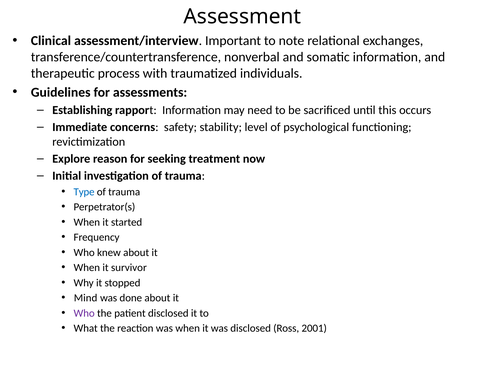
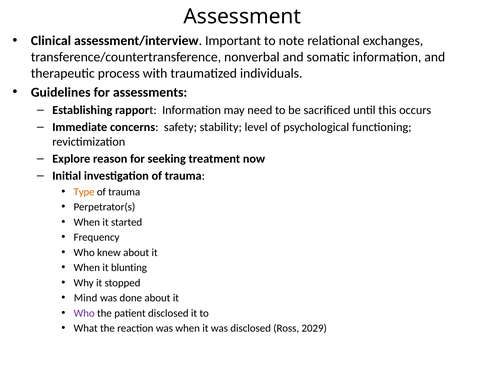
Type colour: blue -> orange (84, 192)
survivor: survivor -> blunting (129, 268)
2001: 2001 -> 2029 (314, 329)
